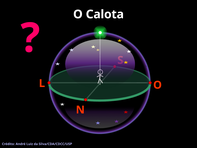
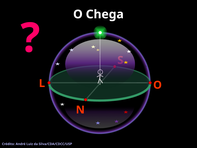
Calota: Calota -> Chega (105, 14)
